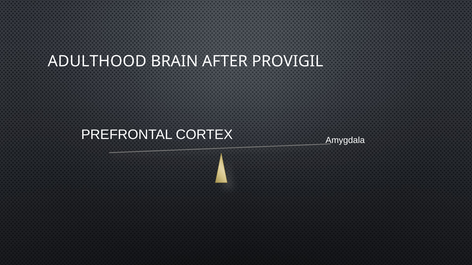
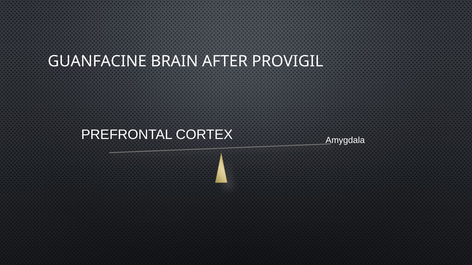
ADULTHOOD: ADULTHOOD -> GUANFACINE (97, 62)
